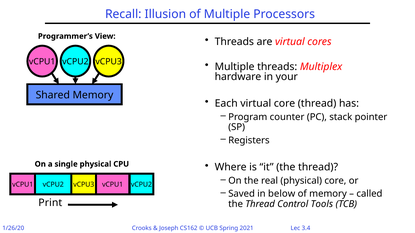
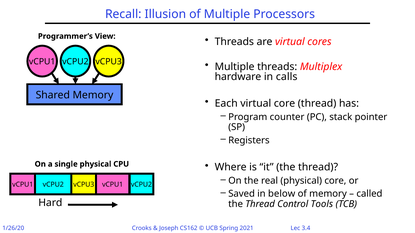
your: your -> calls (287, 77)
Print: Print -> Hard (50, 203)
